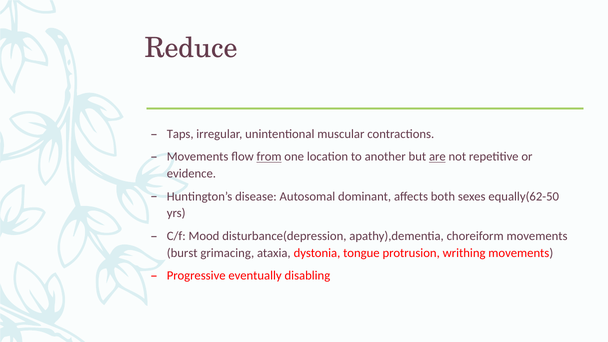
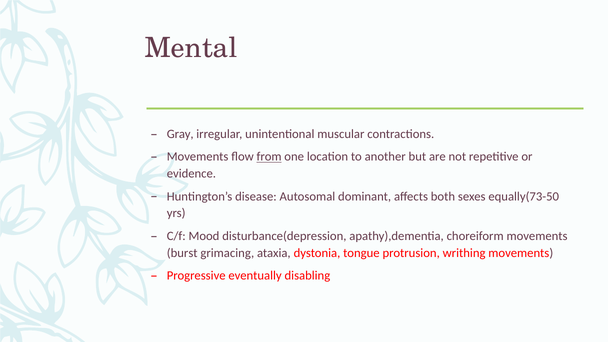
Reduce: Reduce -> Mental (191, 48)
Taps: Taps -> Gray (180, 134)
are underline: present -> none (437, 157)
equally(62-50: equally(62-50 -> equally(73-50 (524, 196)
